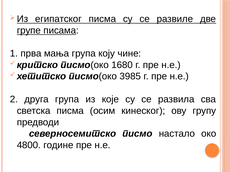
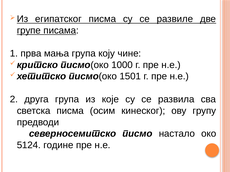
1680: 1680 -> 1000 (122, 65)
3985: 3985 -> 1501 (130, 77)
4800: 4800 -> 5124 (29, 146)
